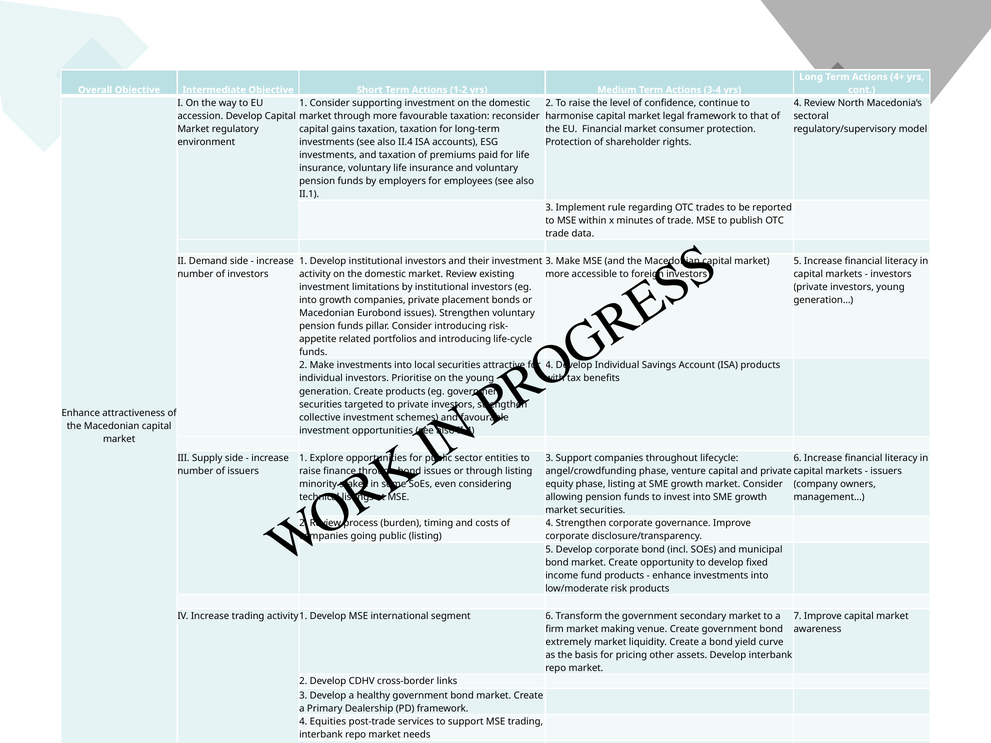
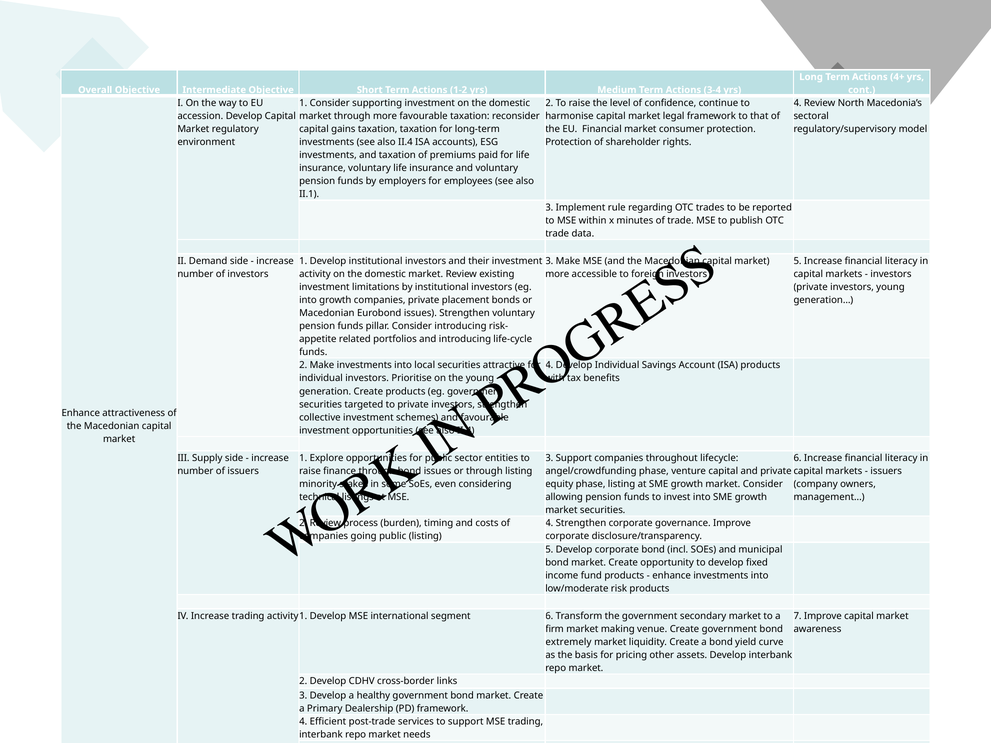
Equities: Equities -> Efficient (328, 722)
